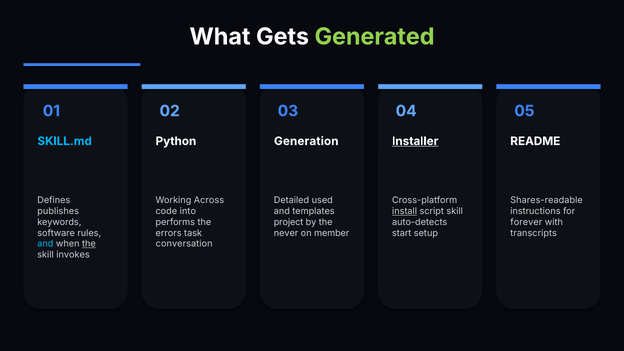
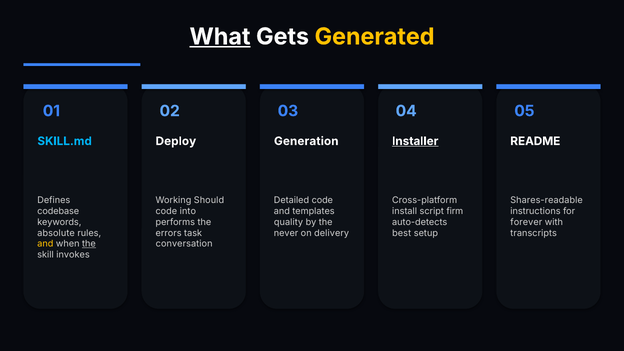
What underline: none -> present (220, 37)
Generated colour: light green -> yellow (375, 37)
Python: Python -> Deploy (176, 141)
Detailed used: used -> code (322, 200)
Across: Across -> Should (209, 200)
publishes: publishes -> codebase (58, 211)
install underline: present -> none (405, 211)
script skill: skill -> firm (455, 211)
project: project -> quality (288, 222)
software: software -> absolute (56, 233)
member: member -> delivery (332, 233)
start: start -> best (402, 233)
and colour: light blue -> yellow (45, 244)
